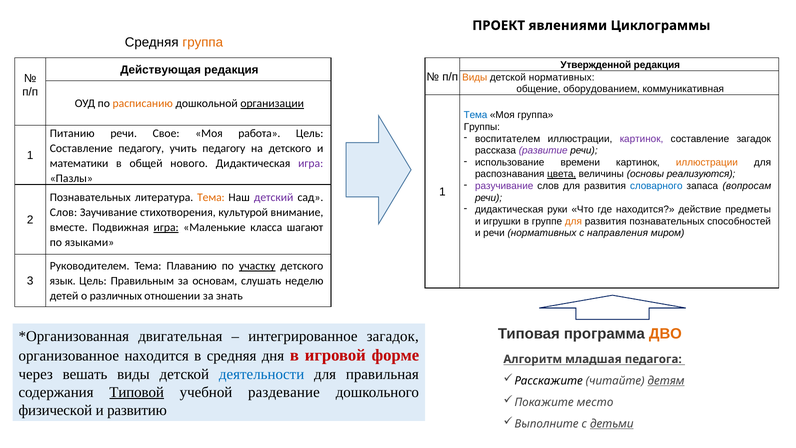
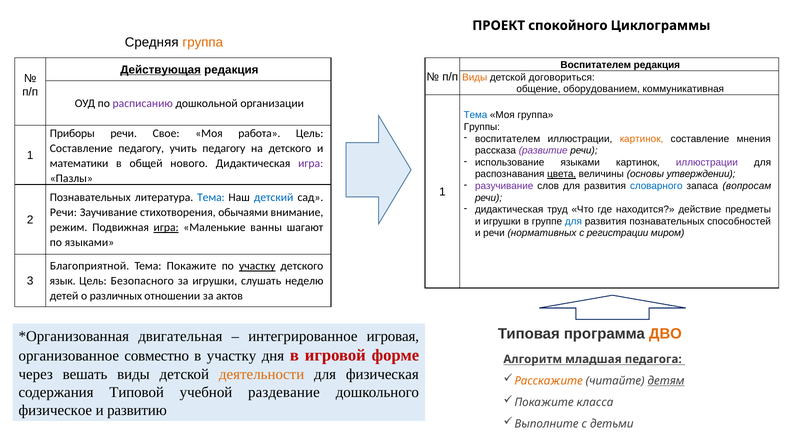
явлениями: явлениями -> спокойного (568, 26)
Утвержденной: Утвержденной -> Воспитателем (596, 65)
Действующая underline: none -> present (161, 70)
детской нормативных: нормативных -> договориться (562, 77)
расписанию colour: orange -> purple (143, 103)
организации underline: present -> none (272, 103)
Питанию: Питанию -> Приборы (72, 133)
картинок colour: purple -> orange (642, 139)
составление загадок: загадок -> мнения (754, 139)
использование времени: времени -> языками (580, 162)
иллюстрации colour: orange -> purple (707, 162)
реализуются: реализуются -> утверждении (701, 174)
Тема colour: orange -> blue (211, 197)
детский colour: purple -> blue (274, 197)
руки: руки -> труд (557, 209)
Слов: Слов -> Речи (63, 212)
культурой: культурой -> обычаями (243, 212)
для colour: orange -> blue (573, 221)
вместе: вместе -> режим (69, 227)
класса: класса -> ванны (266, 227)
направления: направления -> регистрации (618, 233)
Руководителем: Руководителем -> Благоприятной (90, 266)
Тема Плаванию: Плаванию -> Покажите (192, 266)
Правильным: Правильным -> Безопасного (142, 281)
за основам: основам -> игрушки (215, 281)
знать: знать -> актов (229, 296)
интегрированное загадок: загадок -> игровая (393, 336)
организованное находится: находится -> совместно (157, 356)
в средняя: средняя -> участку (232, 356)
деятельности colour: blue -> orange (262, 374)
правильная: правильная -> физическая (382, 374)
Расскажите colour: black -> orange (549, 381)
Типовой underline: present -> none (137, 392)
место: место -> класса (595, 402)
физической: физической -> физическое (55, 410)
детьми underline: present -> none (612, 424)
